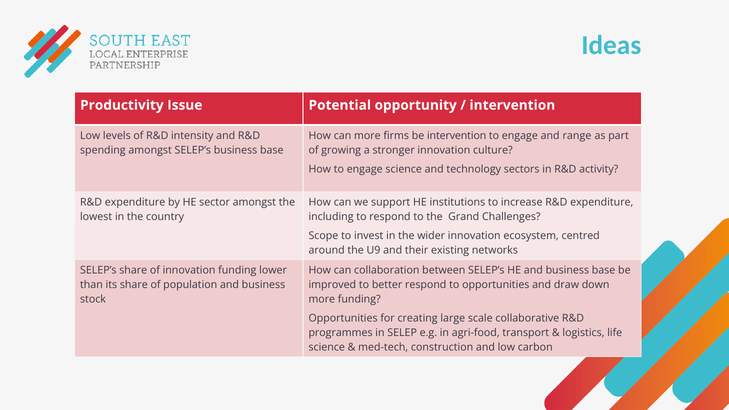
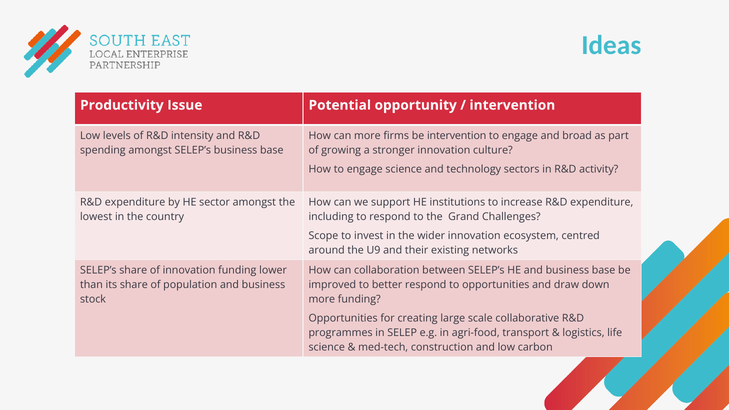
range: range -> broad (577, 136)
